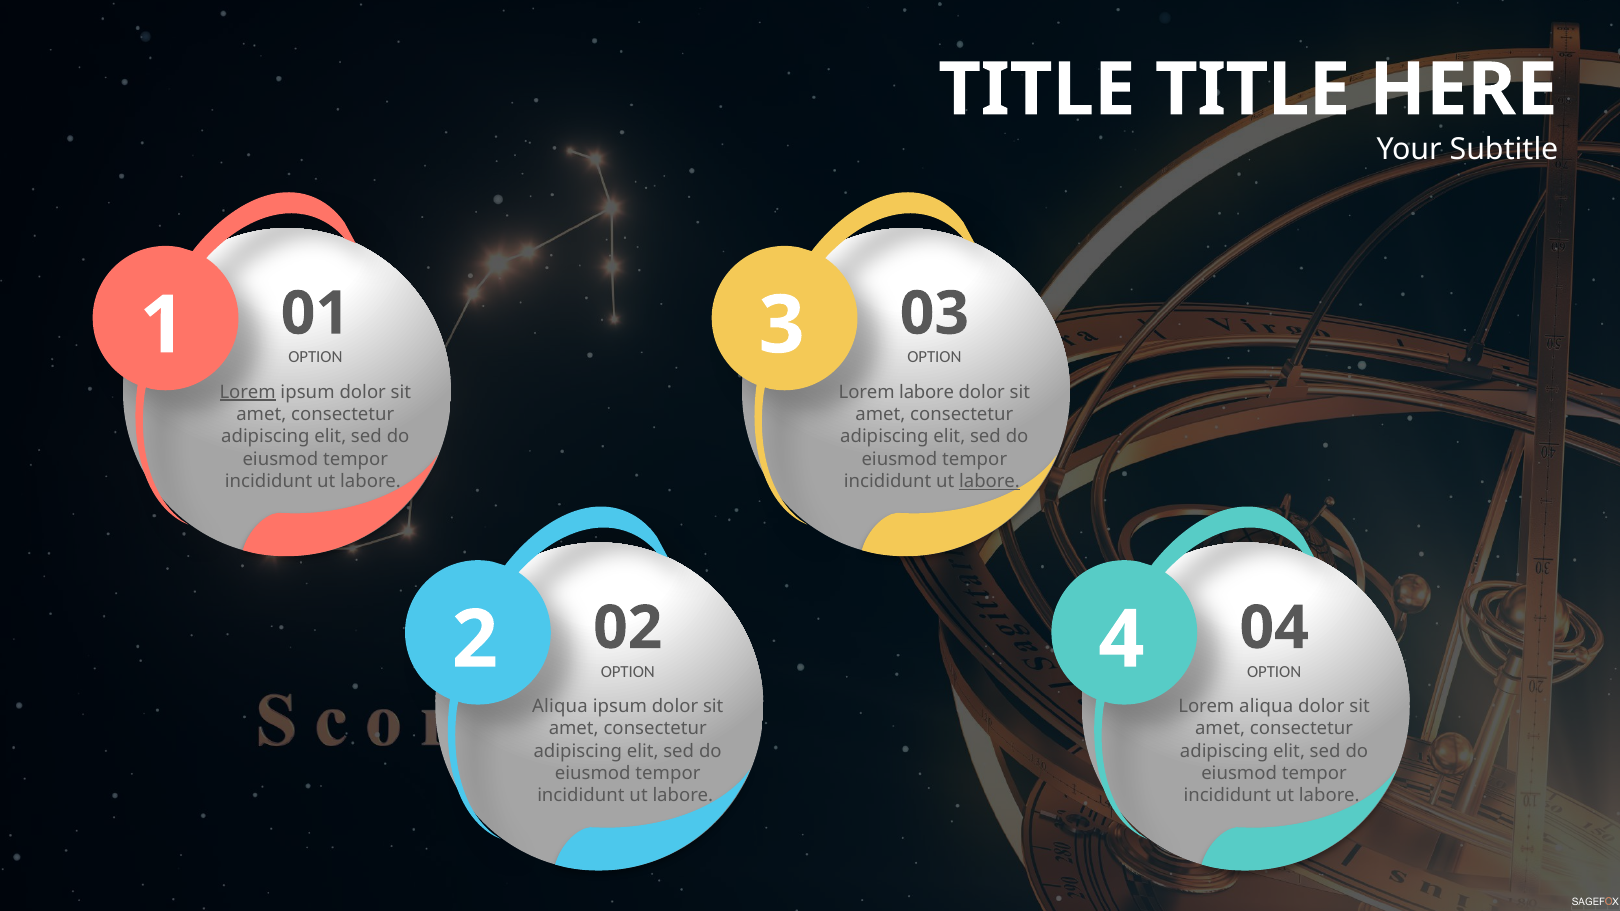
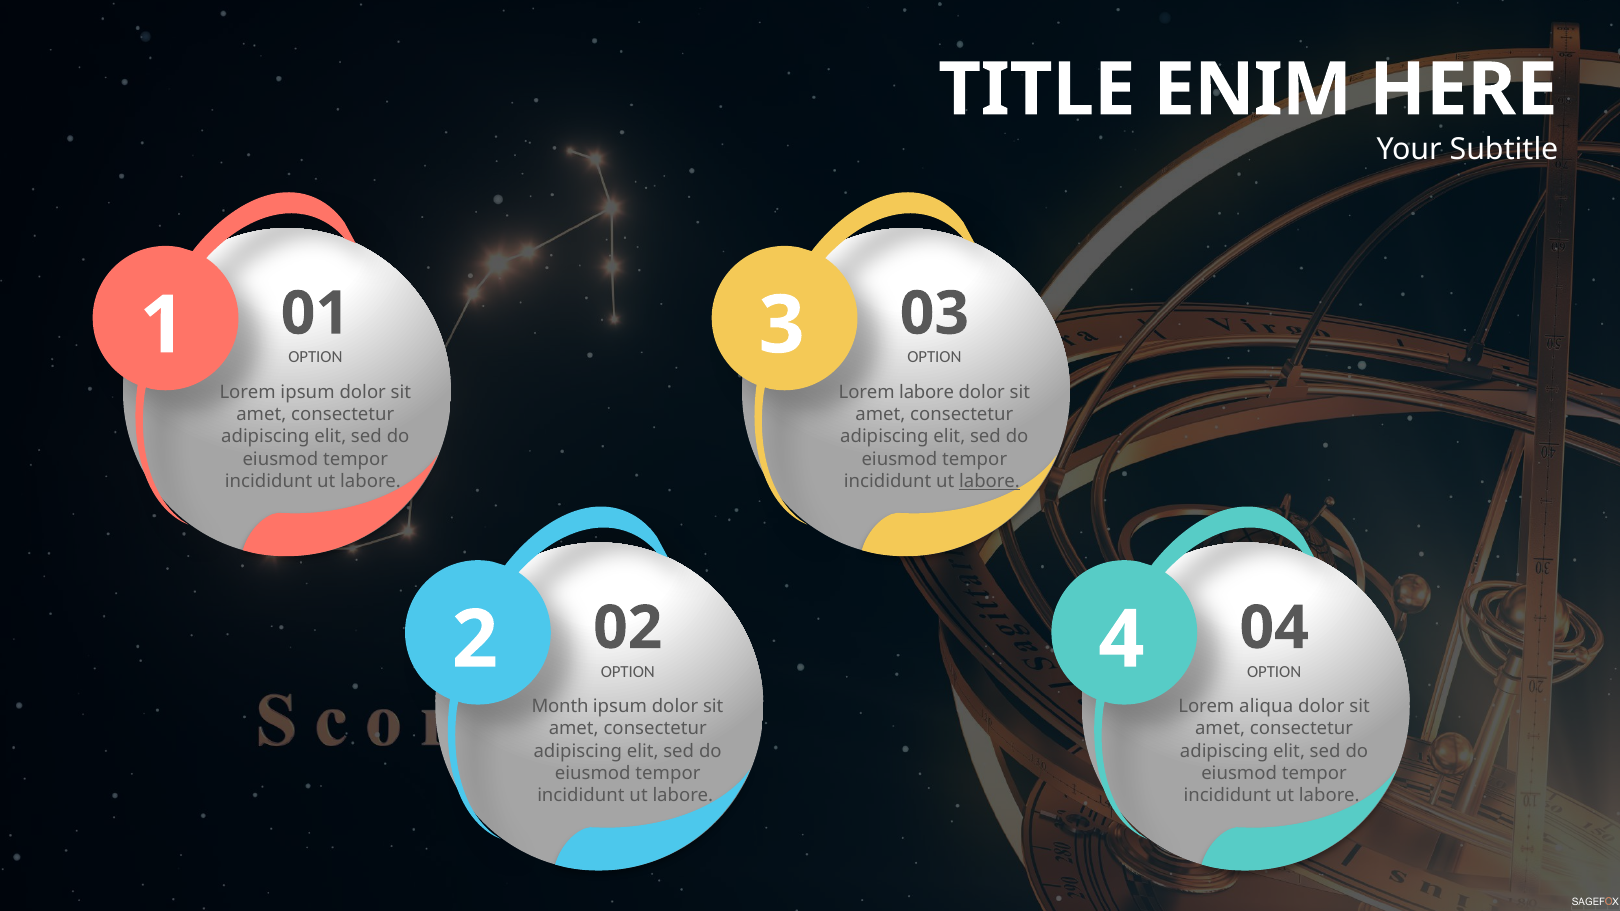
TITLE: TITLE -> ENIM (1253, 90)
Lorem underline: present -> none (248, 392)
Aliqua: Aliqua -> Month (560, 707)
